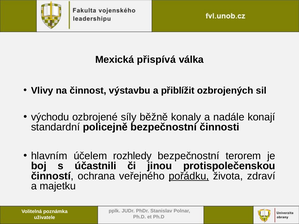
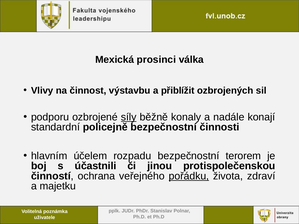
přispívá: přispívá -> prosinci (156, 60)
východu: východu -> podporu (50, 117)
síly underline: none -> present (129, 117)
rozhledy: rozhledy -> rozpadu (132, 156)
